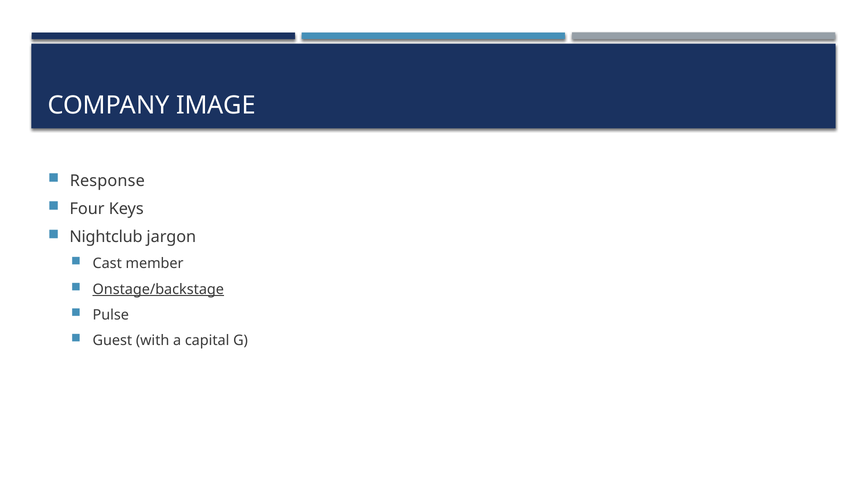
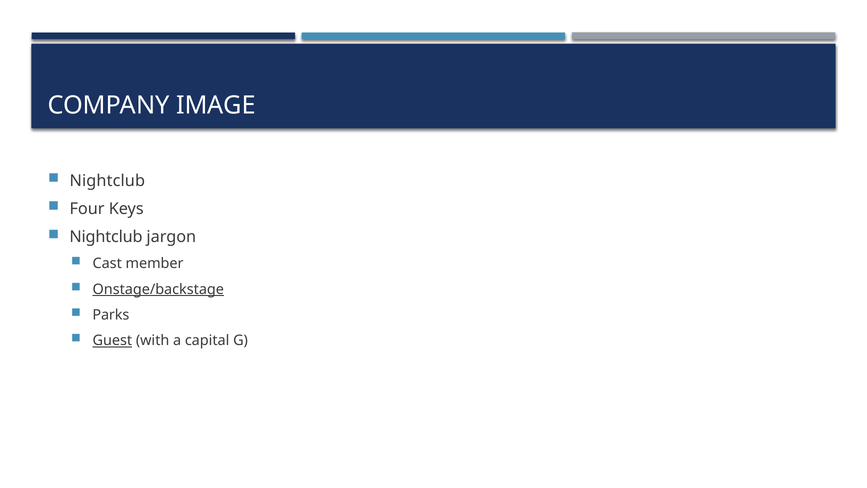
Response: Response -> Nightclub (107, 181)
Pulse: Pulse -> Parks (111, 315)
Guest underline: none -> present (112, 341)
